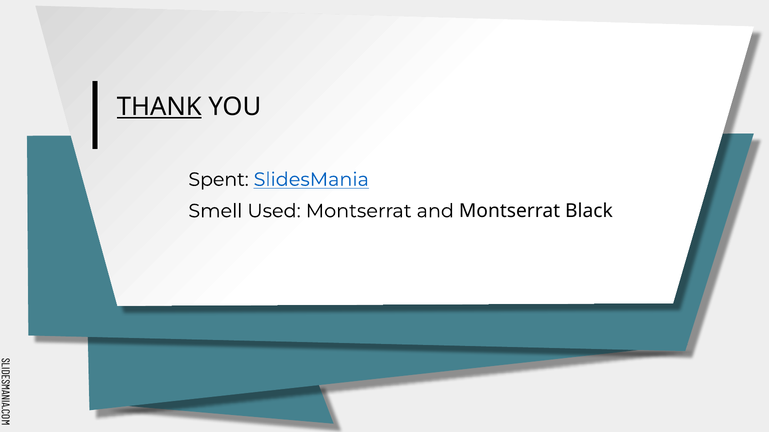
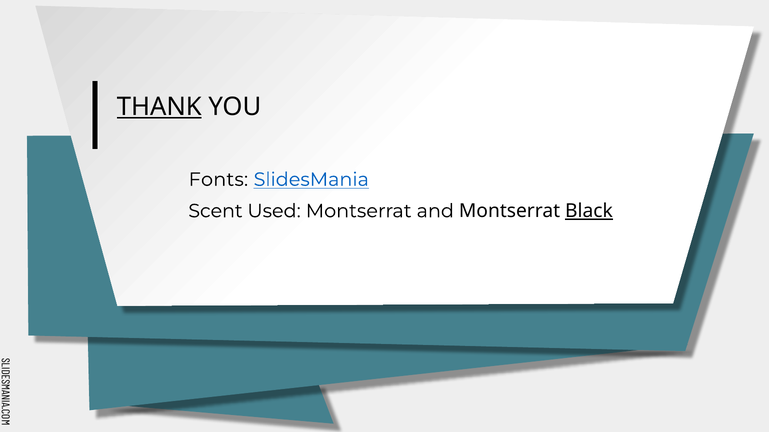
Spent: Spent -> Fonts (218, 180)
Smell: Smell -> Scent (215, 211)
Black underline: none -> present (589, 211)
